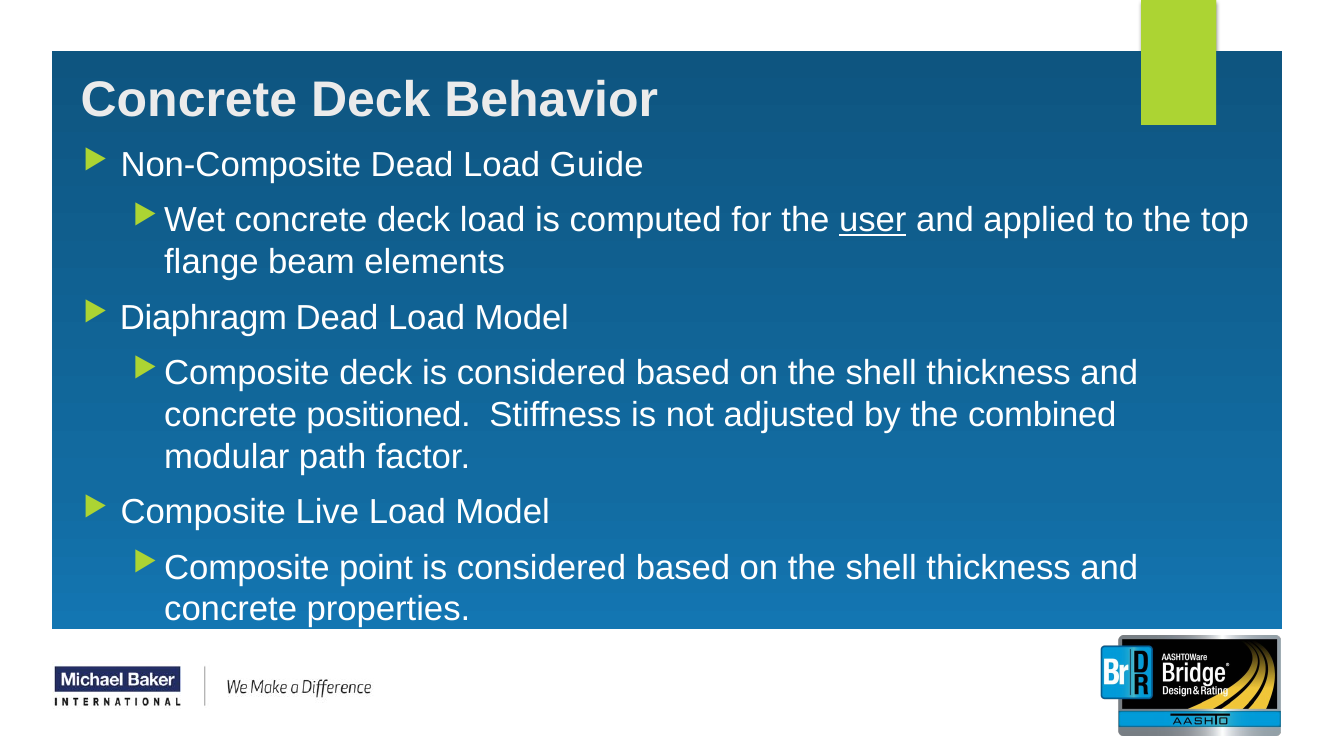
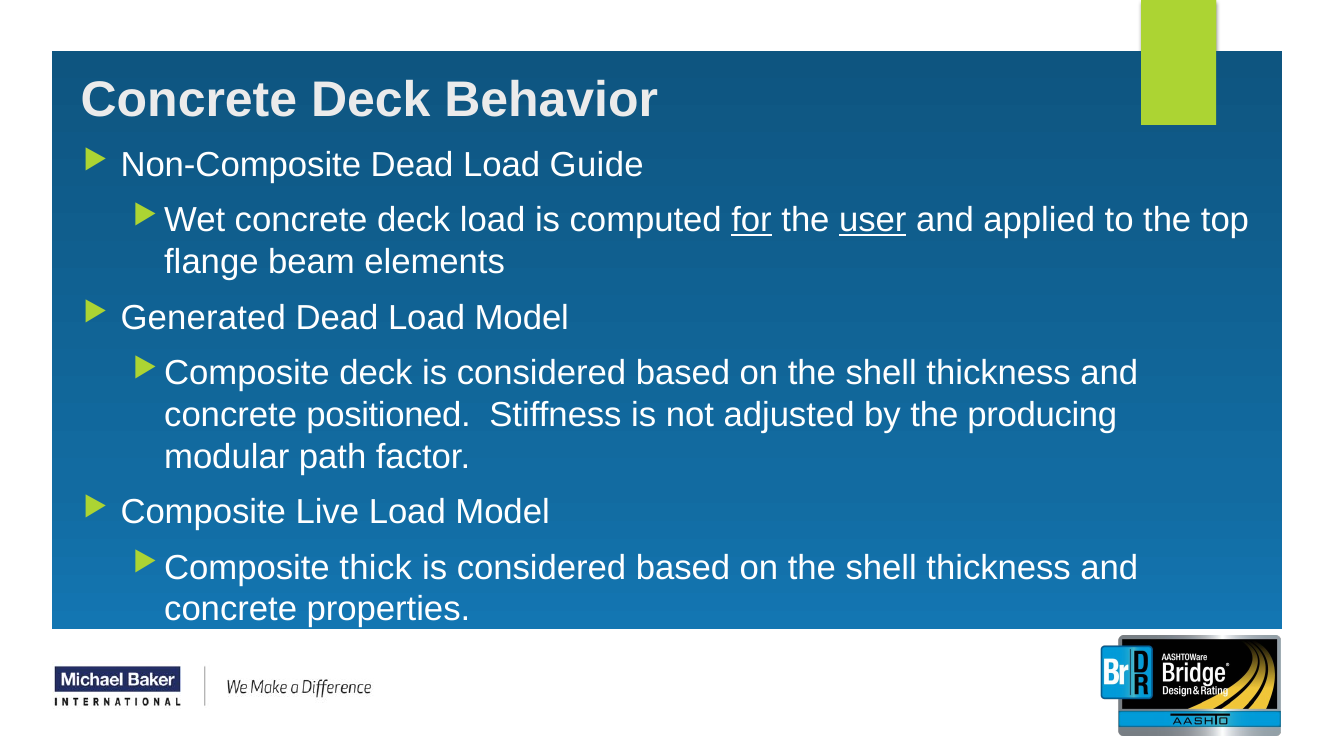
for underline: none -> present (752, 220)
Diaphragm: Diaphragm -> Generated (203, 318)
combined: combined -> producing (1042, 415)
point: point -> thick (376, 568)
